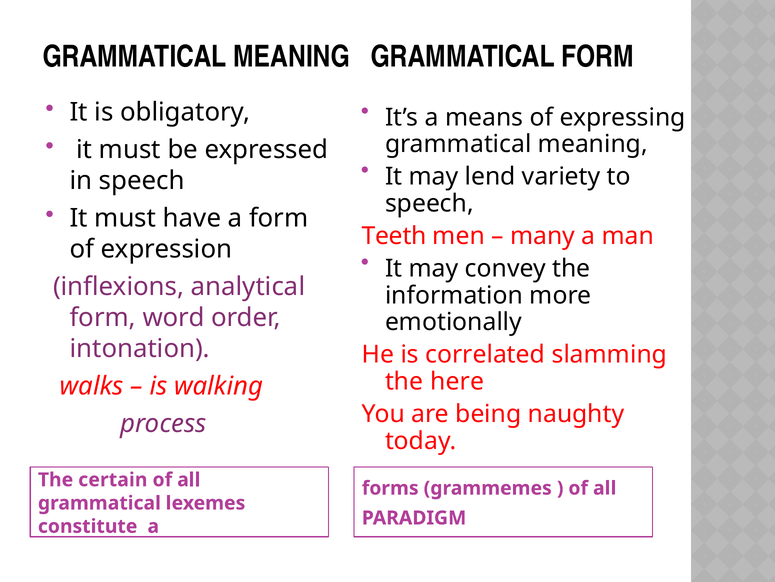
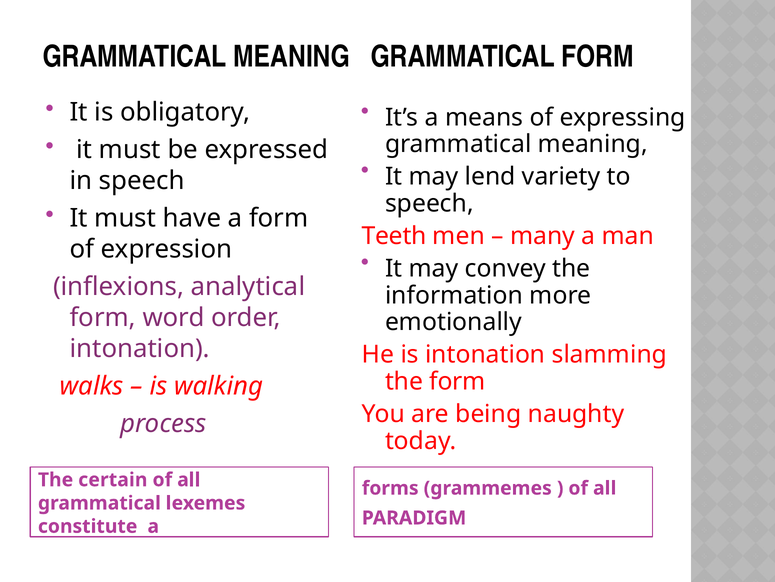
is correlated: correlated -> intonation (485, 354)
the here: here -> form (457, 381)
